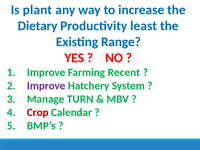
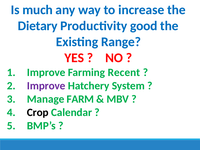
plant: plant -> much (38, 10)
least: least -> good (144, 26)
TURN: TURN -> FARM (80, 99)
Crop colour: red -> black (38, 112)
